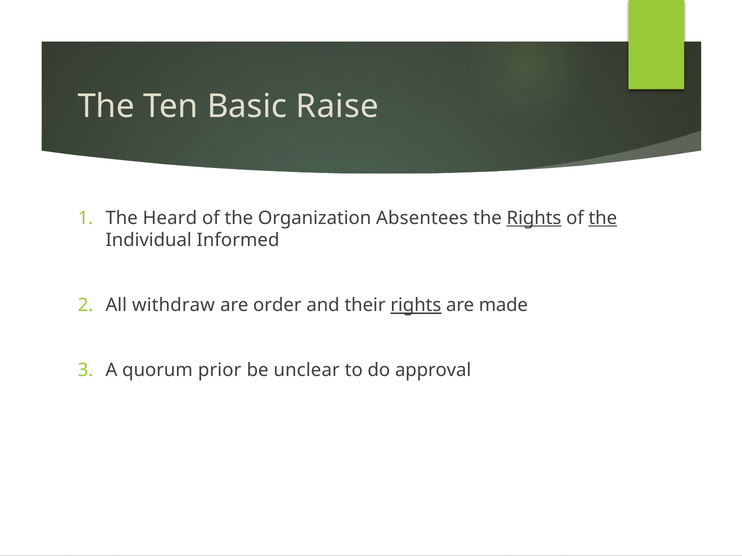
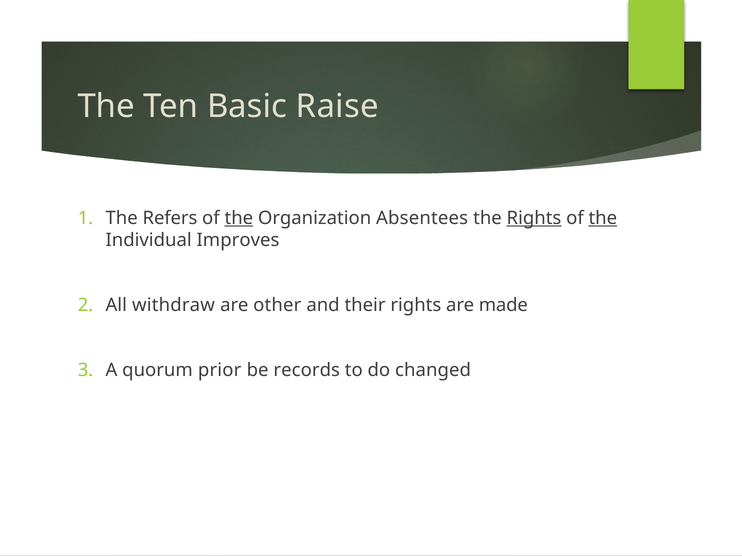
Heard: Heard -> Refers (170, 218)
the underline: none -> present (239, 218)
Informed: Informed -> Improves (238, 240)
order: order -> other (277, 306)
rights underline: present -> none (416, 306)
unclear: unclear -> records (307, 371)
approval: approval -> changed (433, 371)
